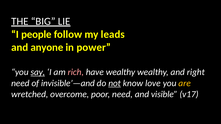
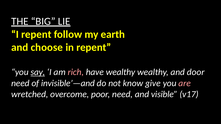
I people: people -> repent (36, 34)
leads: leads -> earth (113, 34)
anyone: anyone -> choose (47, 47)
in power: power -> repent (94, 47)
right: right -> door (196, 72)
not underline: present -> none (115, 83)
love: love -> give (153, 83)
are colour: yellow -> pink (185, 83)
